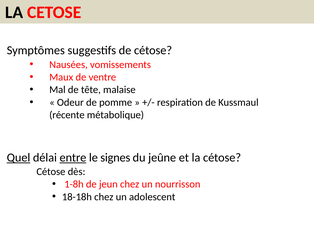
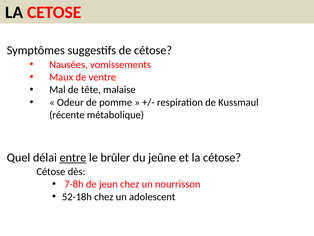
Quel underline: present -> none (19, 157)
signes: signes -> brûler (115, 157)
1-8h: 1-8h -> 7-8h (74, 184)
18-18h: 18-18h -> 52-18h (77, 196)
